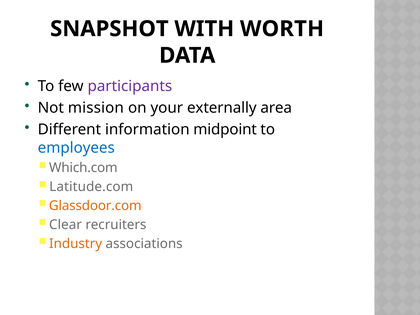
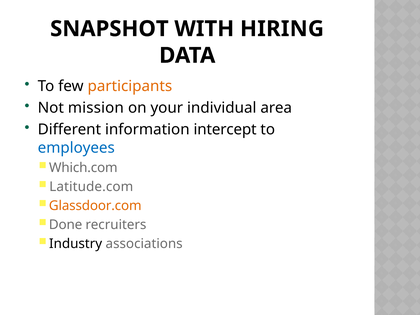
WORTH: WORTH -> HIRING (282, 29)
participants colour: purple -> orange (130, 86)
externally: externally -> individual (222, 108)
midpoint: midpoint -> intercept (225, 130)
Clear: Clear -> Done (66, 225)
Industry colour: orange -> black (76, 244)
